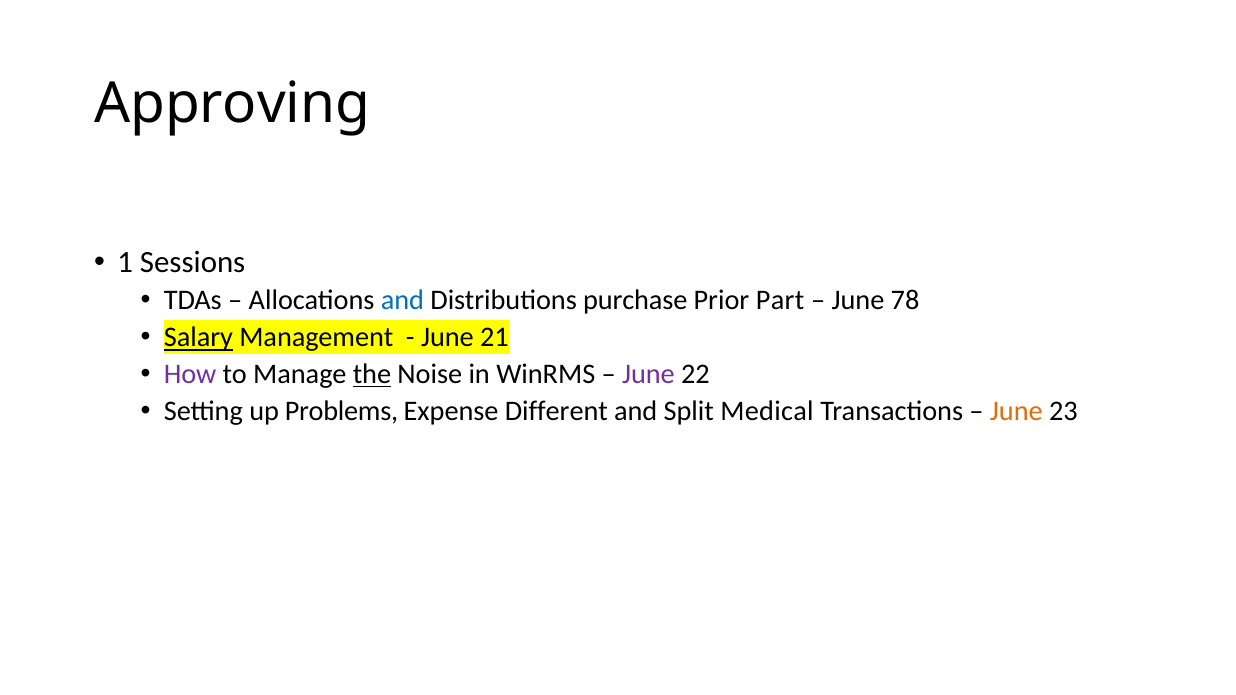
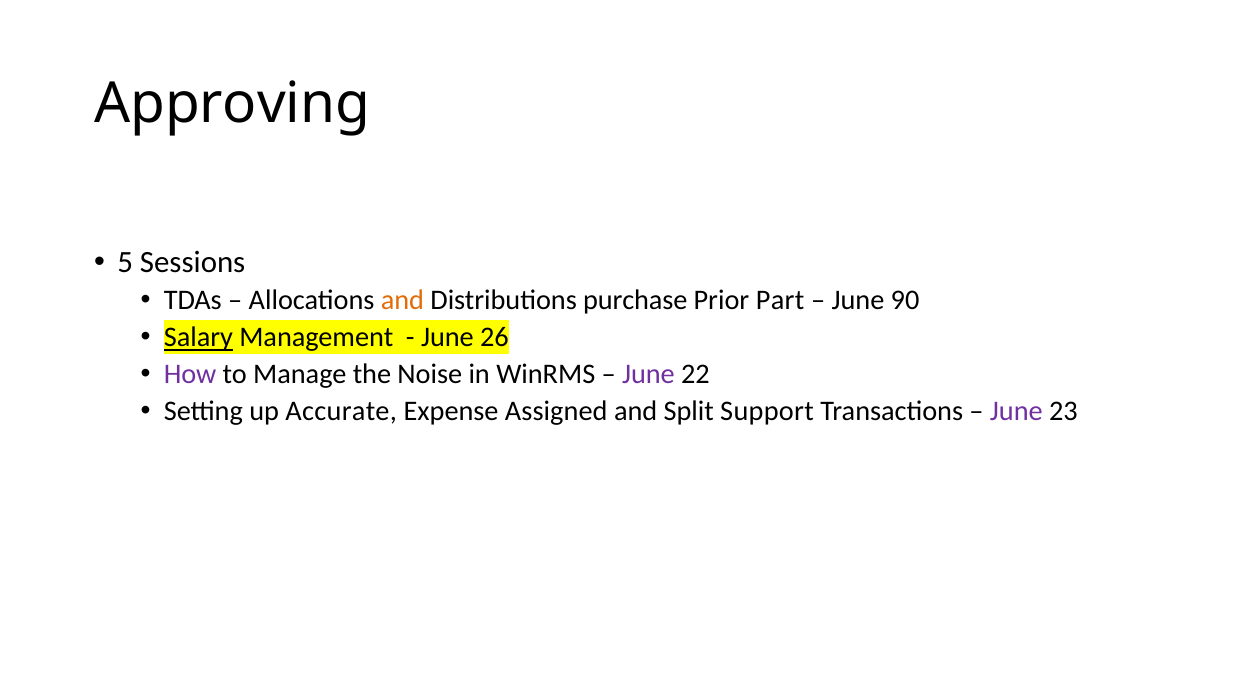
1: 1 -> 5 (125, 262)
and colour: blue -> orange (402, 301)
78: 78 -> 90 (905, 301)
21: 21 -> 26 (494, 338)
the underline: present -> none (372, 375)
Problems: Problems -> Accurate (341, 412)
Different: Different -> Assigned (556, 412)
Medical: Medical -> Support (767, 412)
June colour: orange -> purple (1016, 412)
